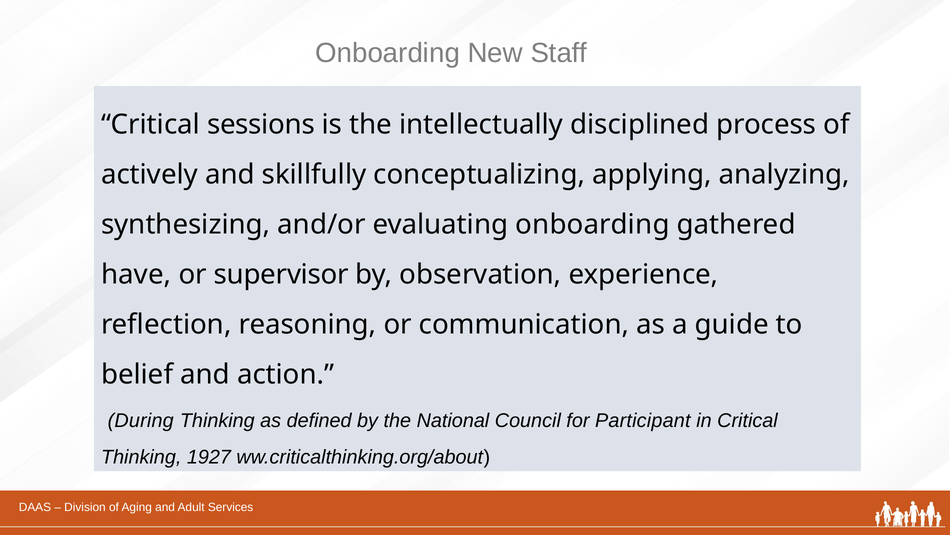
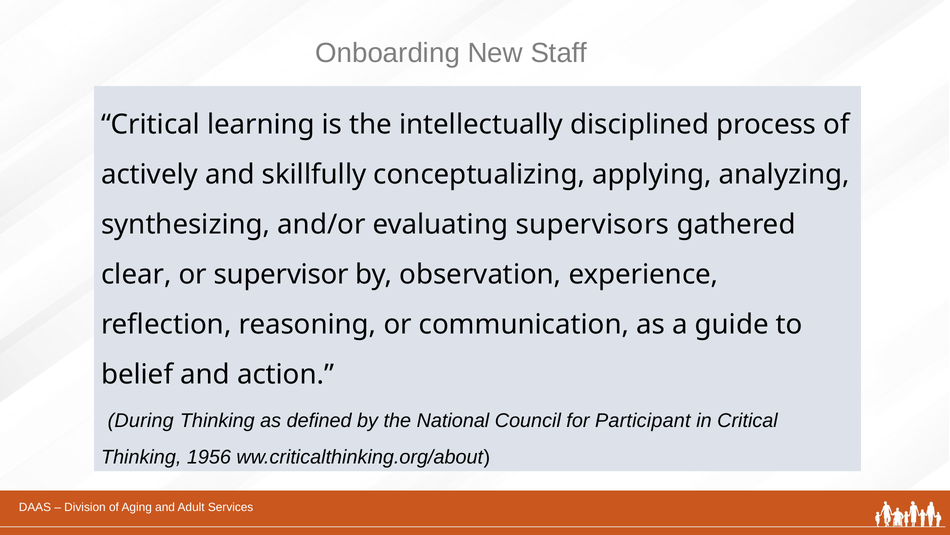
sessions: sessions -> learning (261, 125)
evaluating onboarding: onboarding -> supervisors (592, 224)
have: have -> clear (136, 274)
1927: 1927 -> 1956 (209, 457)
